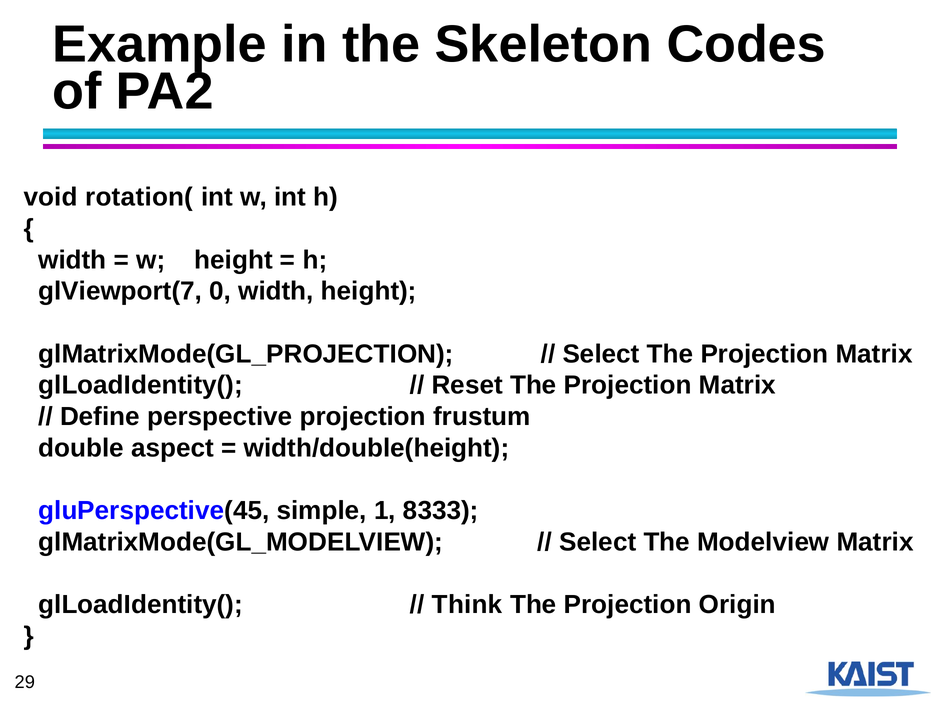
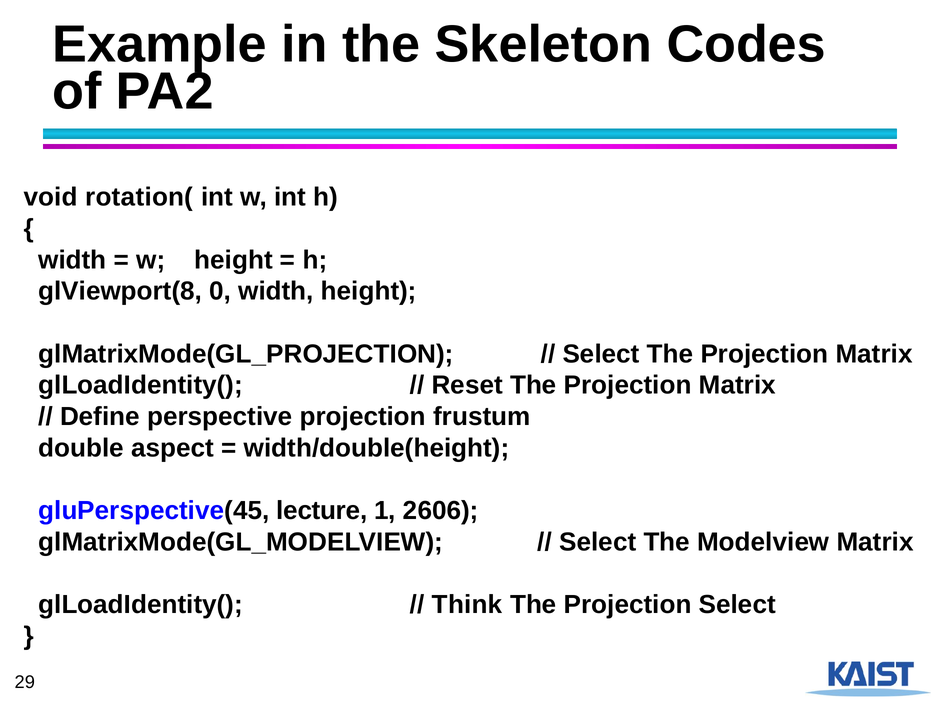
glViewport(7: glViewport(7 -> glViewport(8 (120, 291)
simple: simple -> lecture (322, 511)
8333: 8333 -> 2606 (441, 511)
Projection Origin: Origin -> Select (737, 605)
